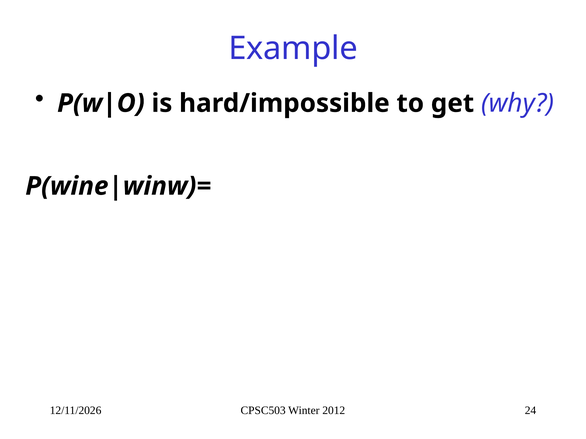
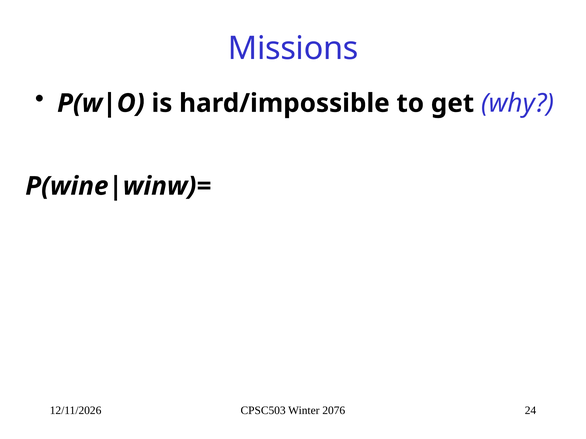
Example: Example -> Missions (293, 49)
2012: 2012 -> 2076 (334, 411)
